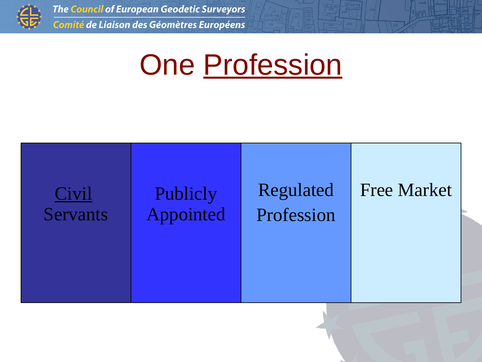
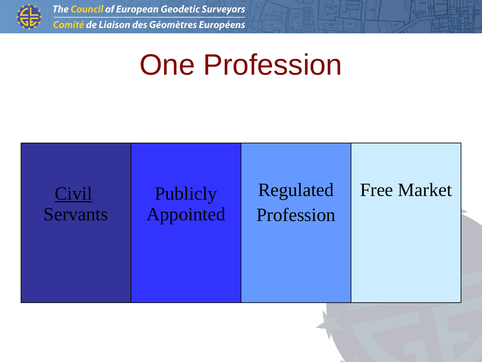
Profession underline: present -> none (273, 65)
